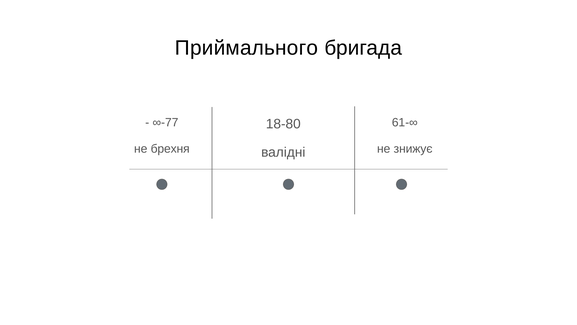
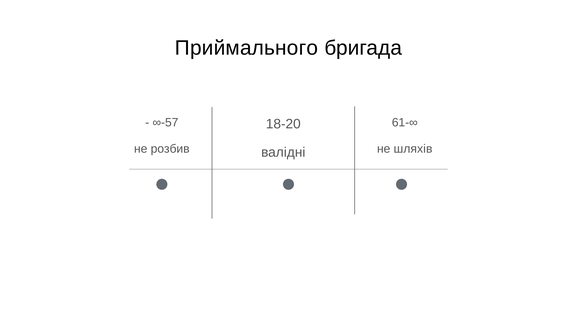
∞-77: ∞-77 -> ∞-57 (165, 122)
18-80: 18-80 -> 18-20 (283, 124)
брехня: брехня -> розбив (170, 149)
знижує: знижує -> шляхів (413, 149)
